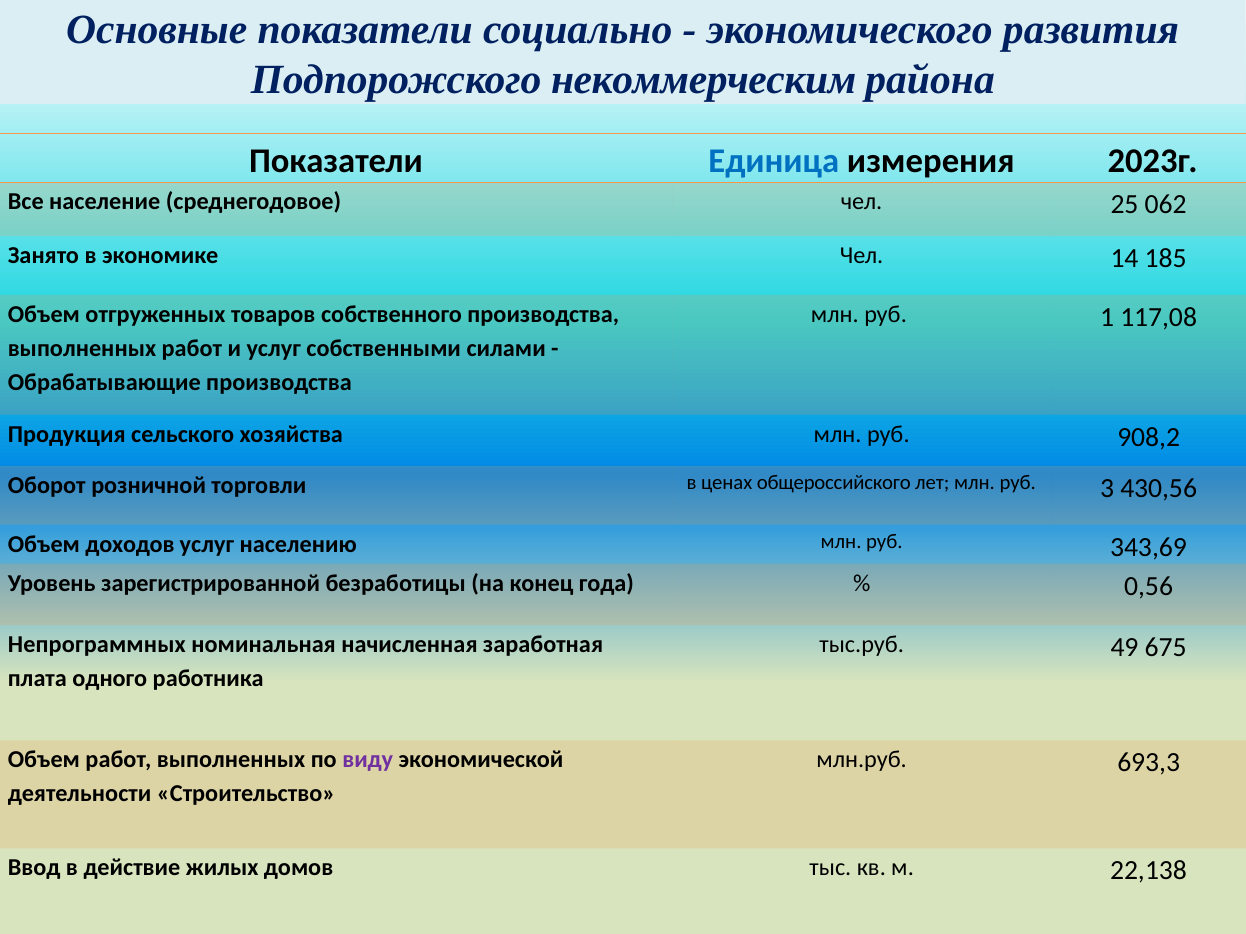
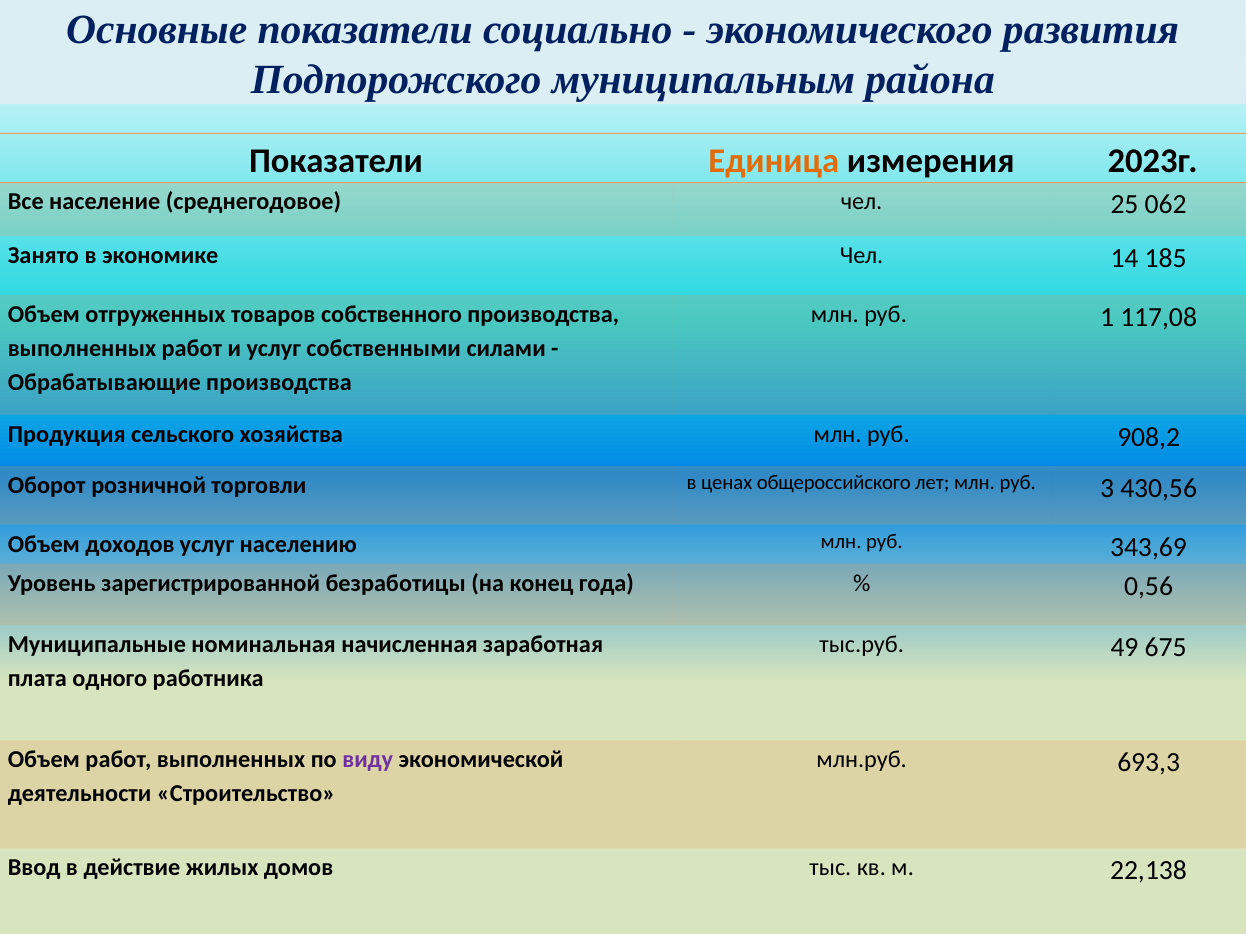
некоммерческим: некоммерческим -> муниципальным (703, 80)
Единица colour: blue -> orange (774, 162)
Непрограммных: Непрограммных -> Муниципальные (97, 645)
